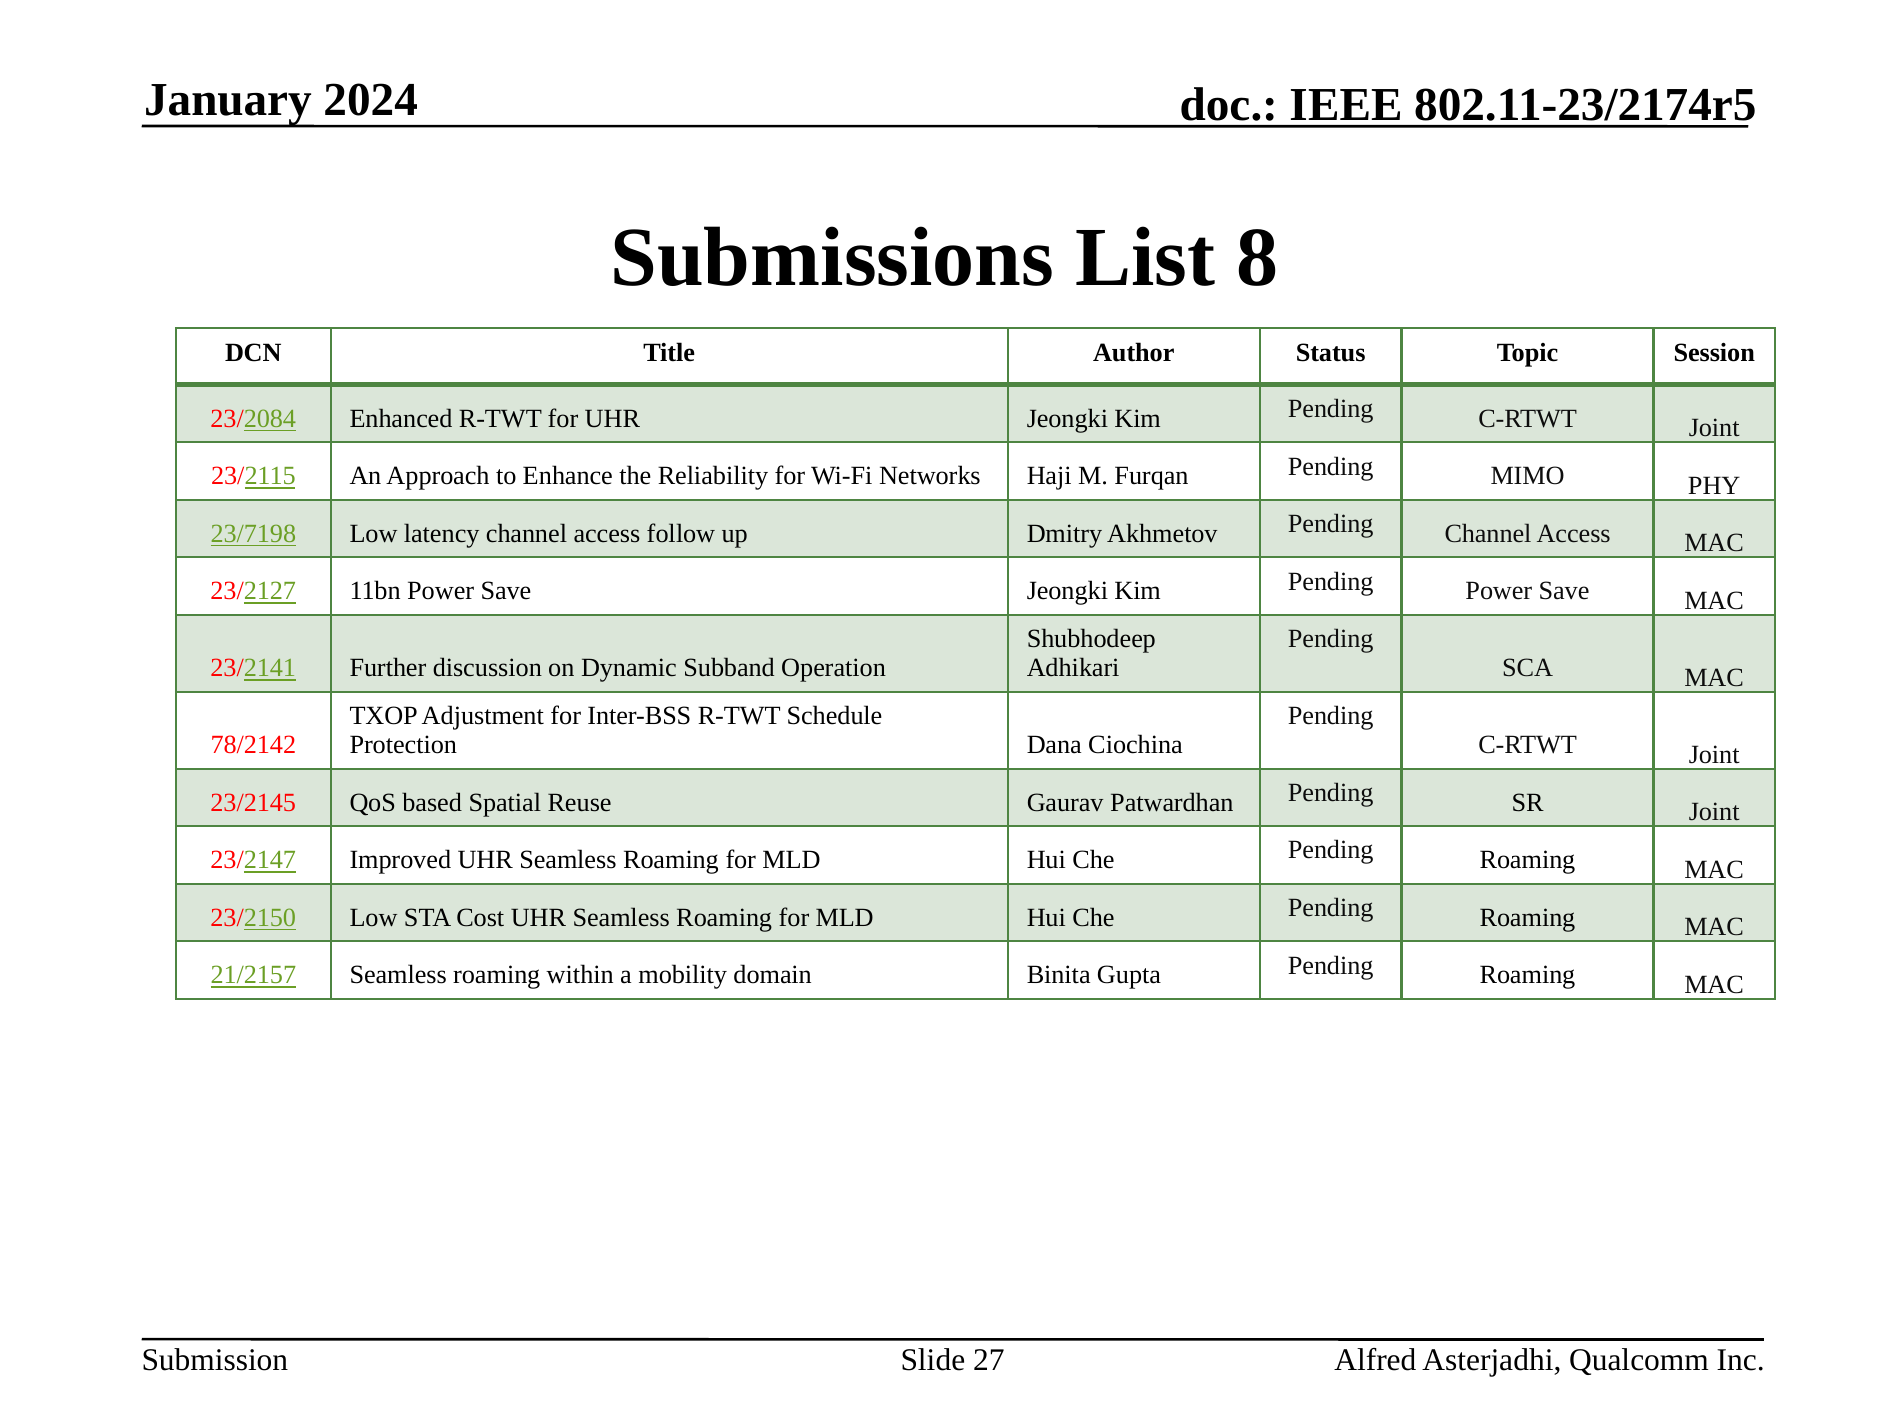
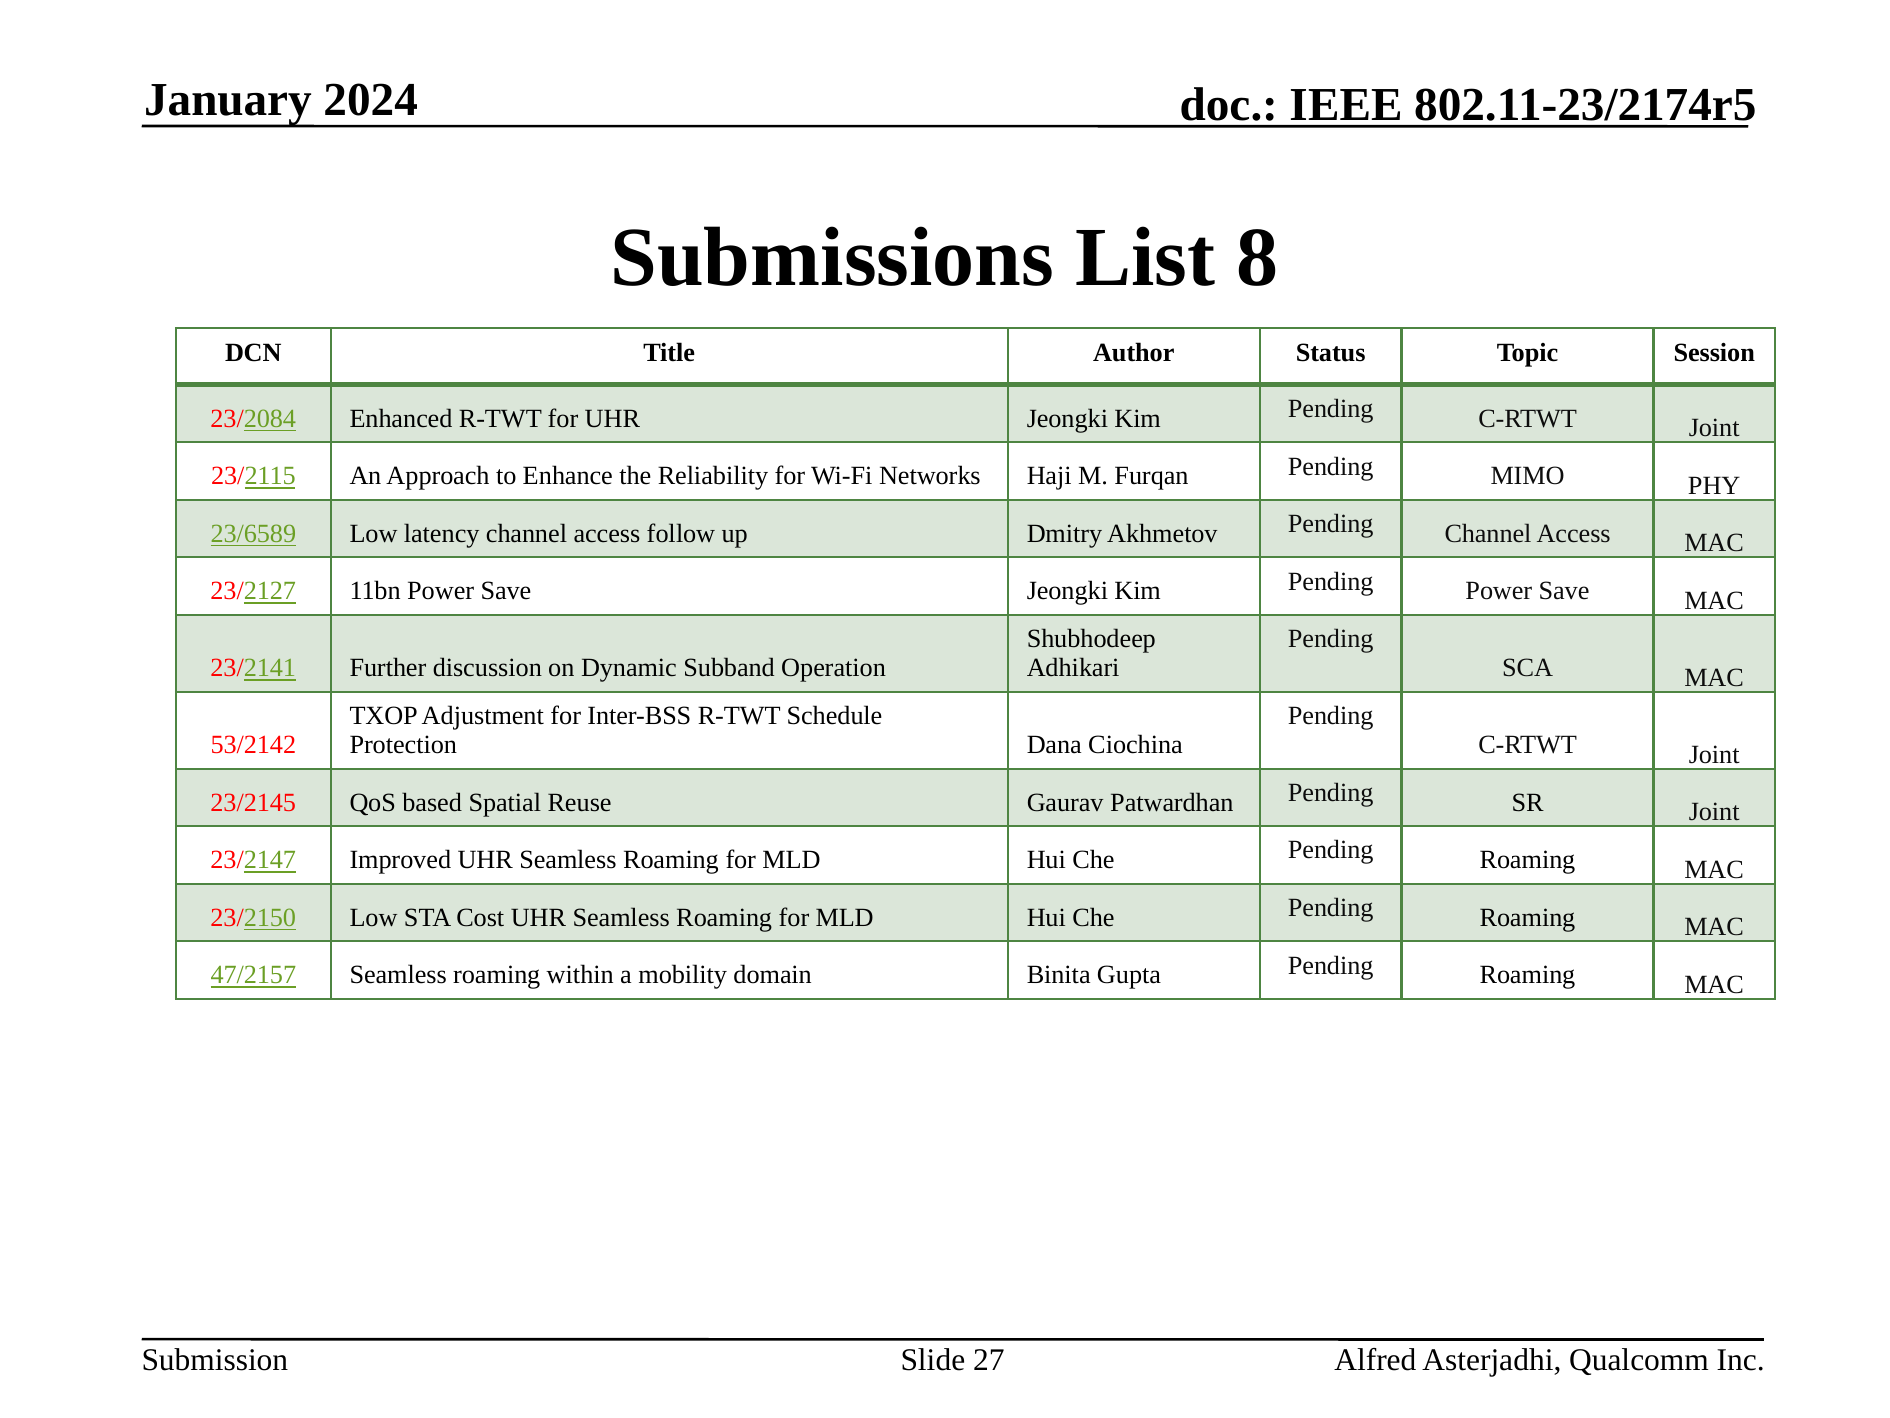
23/7198: 23/7198 -> 23/6589 (253, 533)
78/2142: 78/2142 -> 53/2142 (253, 745)
21/2157: 21/2157 -> 47/2157 (253, 975)
